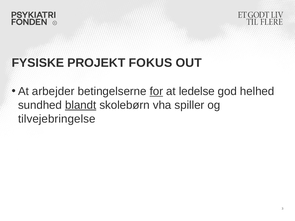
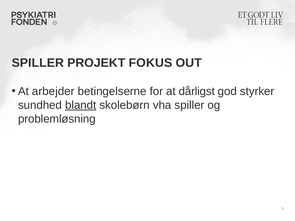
FYSISKE: FYSISKE -> SPILLER (38, 63)
for underline: present -> none (156, 91)
ledelse: ledelse -> dårligst (197, 91)
helhed: helhed -> styrker (257, 91)
tilvejebringelse: tilvejebringelse -> problemløsning (57, 119)
